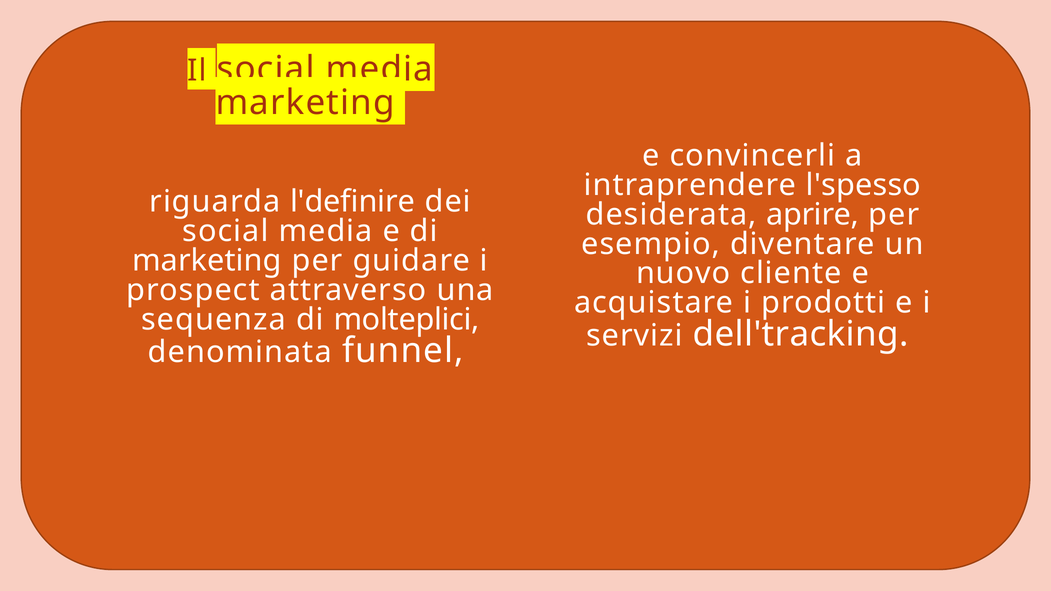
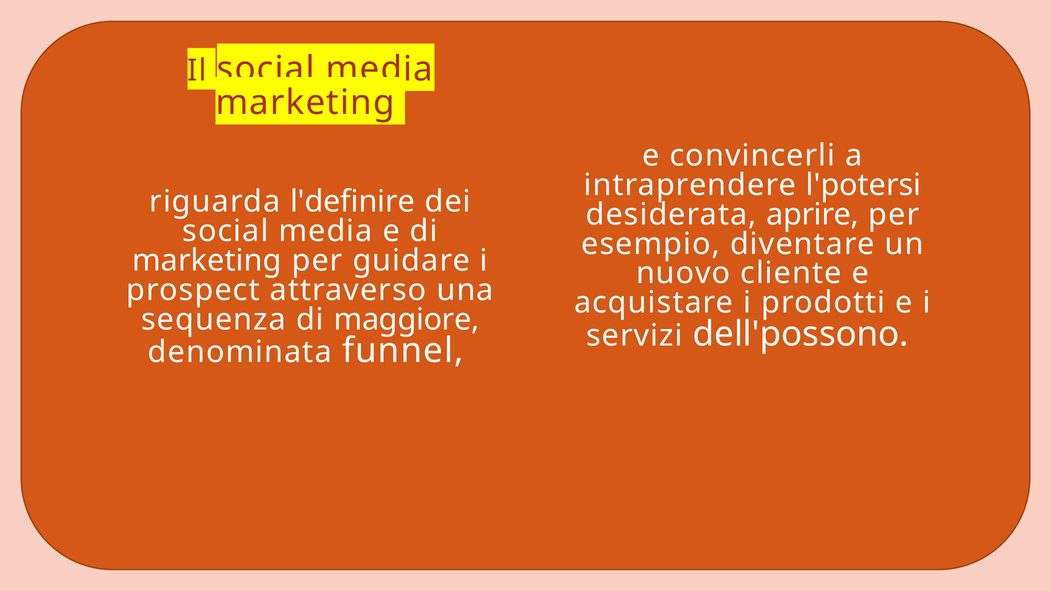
l'spesso: l'spesso -> l'potersi (864, 185)
molteplici: molteplici -> maggiore (407, 320)
dell'tracking: dell'tracking -> dell'possono (801, 334)
